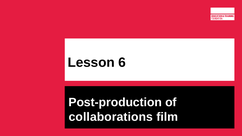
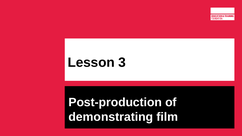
6: 6 -> 3 (122, 63)
collaborations: collaborations -> demonstrating (111, 117)
